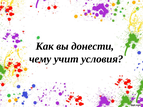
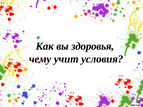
донести: донести -> здоровья (93, 46)
